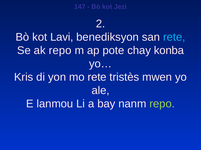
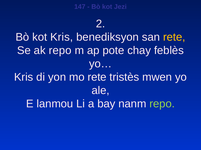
kot Lavi: Lavi -> Kris (62, 37)
rete colour: light blue -> yellow (174, 37)
konba: konba -> feblès (169, 51)
